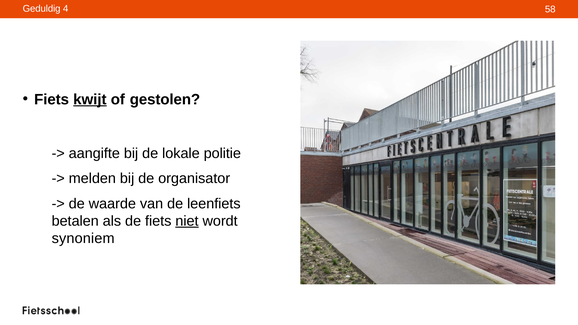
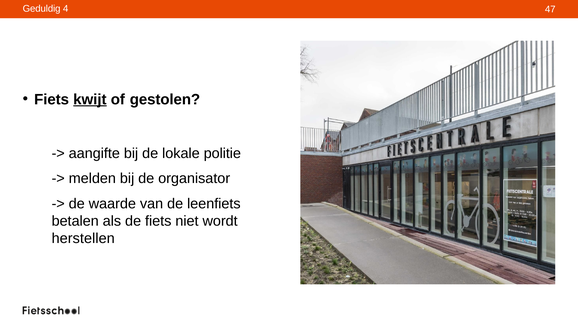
58: 58 -> 47 (550, 9)
niet underline: present -> none (187, 221)
synoniem: synoniem -> herstellen (83, 238)
